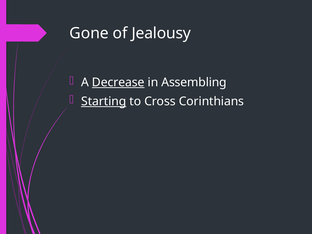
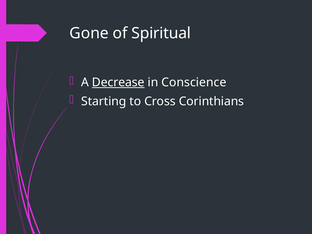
Jealousy: Jealousy -> Spiritual (161, 33)
Assembling: Assembling -> Conscience (194, 82)
Starting underline: present -> none (104, 101)
